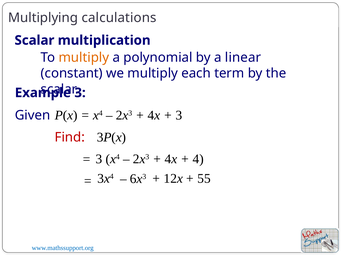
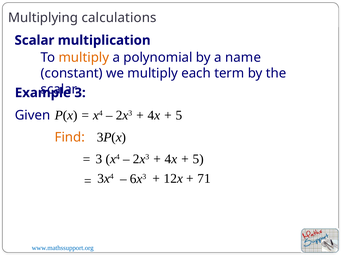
linear: linear -> name (243, 57)
3: 3 -> 5 (179, 115)
Find colour: red -> orange (70, 137)
4: 4 -> 5 (198, 159)
55: 55 -> 71 (204, 178)
